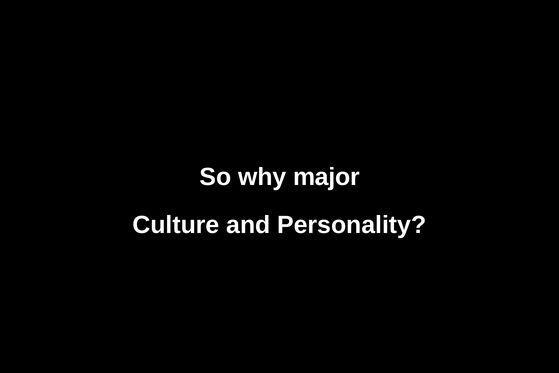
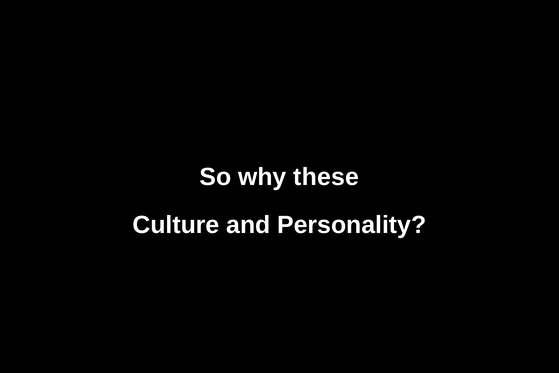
major: major -> these (326, 177)
